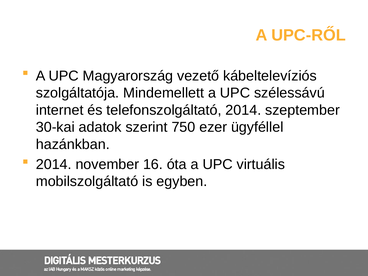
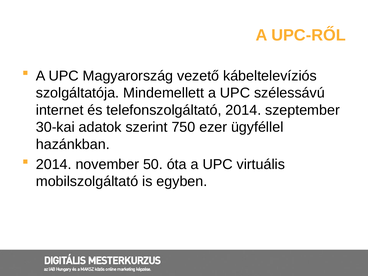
16: 16 -> 50 (153, 164)
